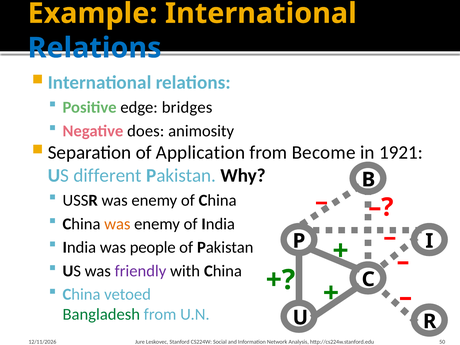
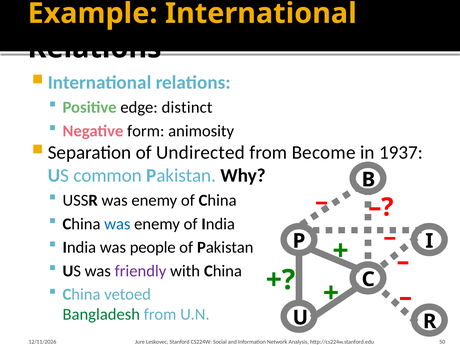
Relations colour: blue -> black (95, 48)
bridges: bridges -> distinct (187, 107)
does: does -> form (146, 131)
Application: Application -> Undirected (201, 153)
1921: 1921 -> 1937 (401, 153)
different: different -> common (108, 176)
was colour: orange -> blue (117, 224)
